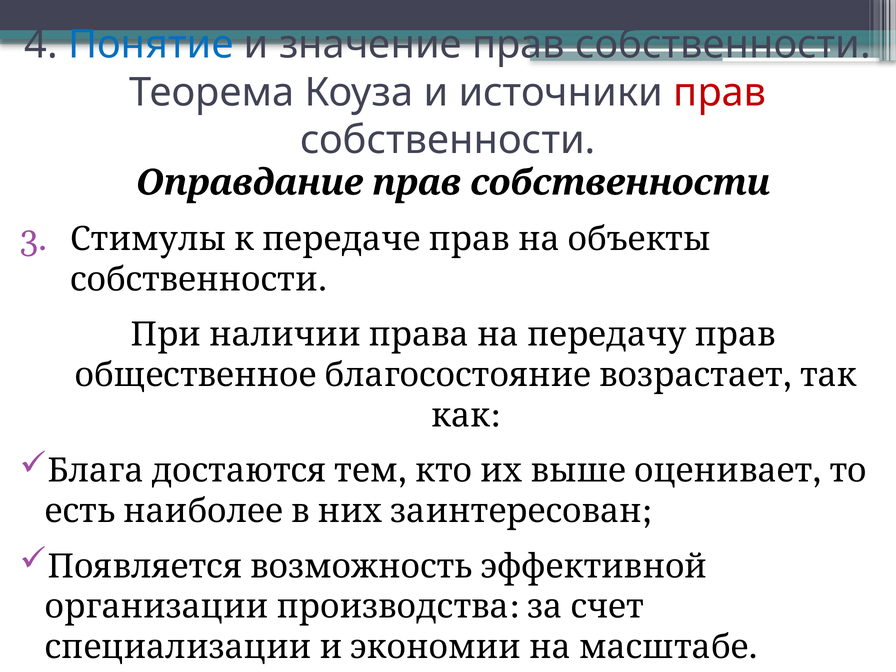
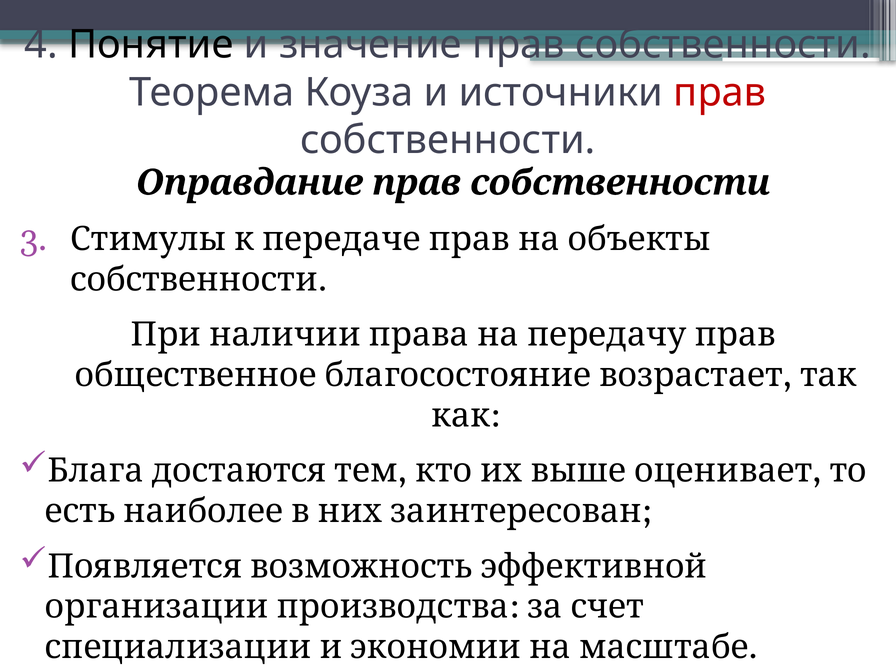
Понятие colour: blue -> black (151, 45)
